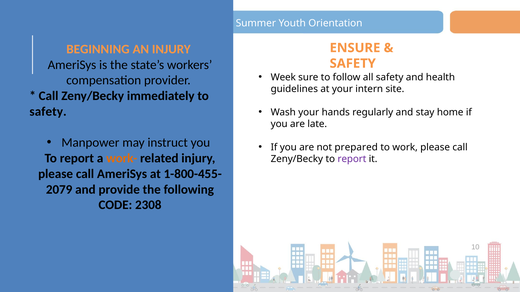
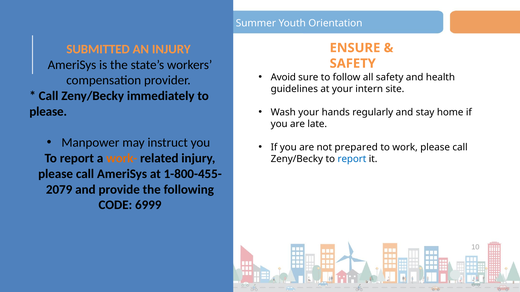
BEGINNING: BEGINNING -> SUBMITTED (98, 49)
Week: Week -> Avoid (283, 77)
safety: safety -> please (48, 112)
report colour: purple -> blue (352, 159)
2308: 2308 -> 6999 (148, 205)
